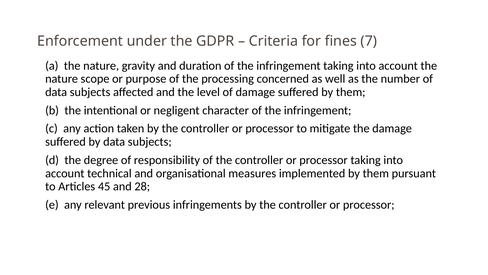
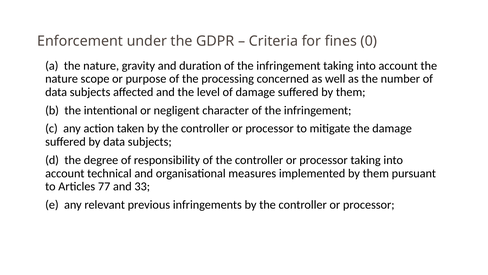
7: 7 -> 0 (369, 41)
45: 45 -> 77 (104, 186)
28: 28 -> 33 (142, 186)
